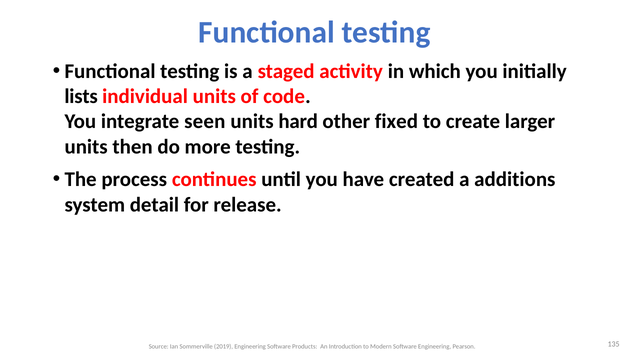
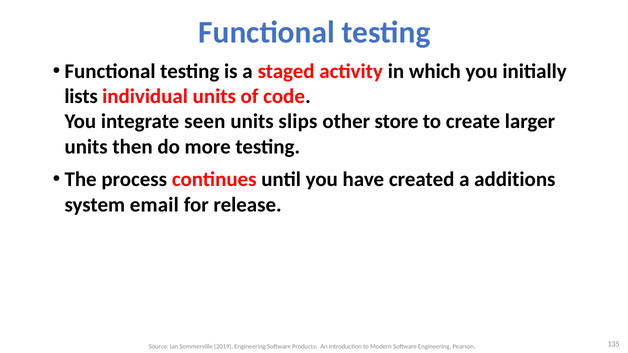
hard: hard -> slips (298, 122)
fixed: fixed -> store (397, 122)
detail: detail -> email (154, 205)
